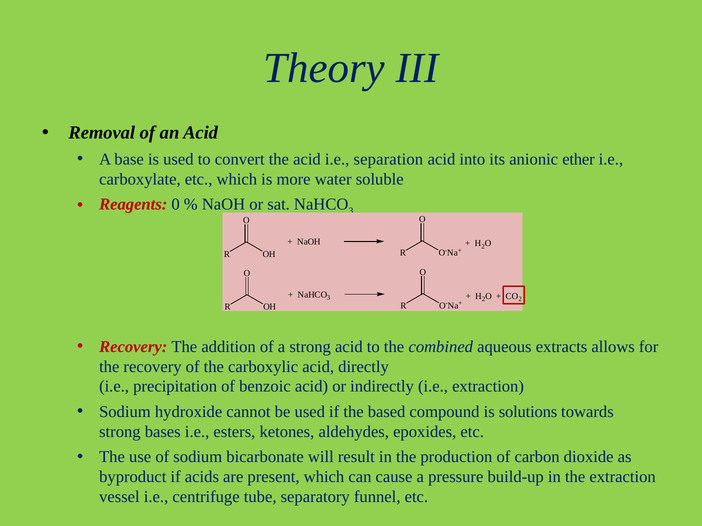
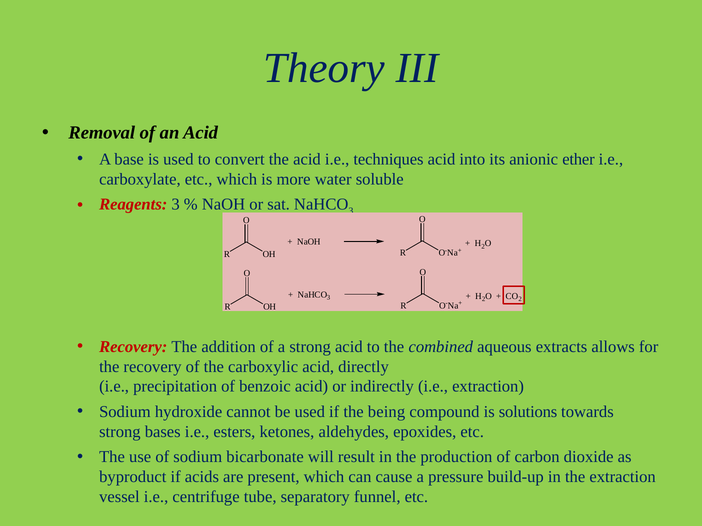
separation: separation -> techniques (388, 159)
Reagents 0: 0 -> 3 (176, 205)
based: based -> being (387, 412)
